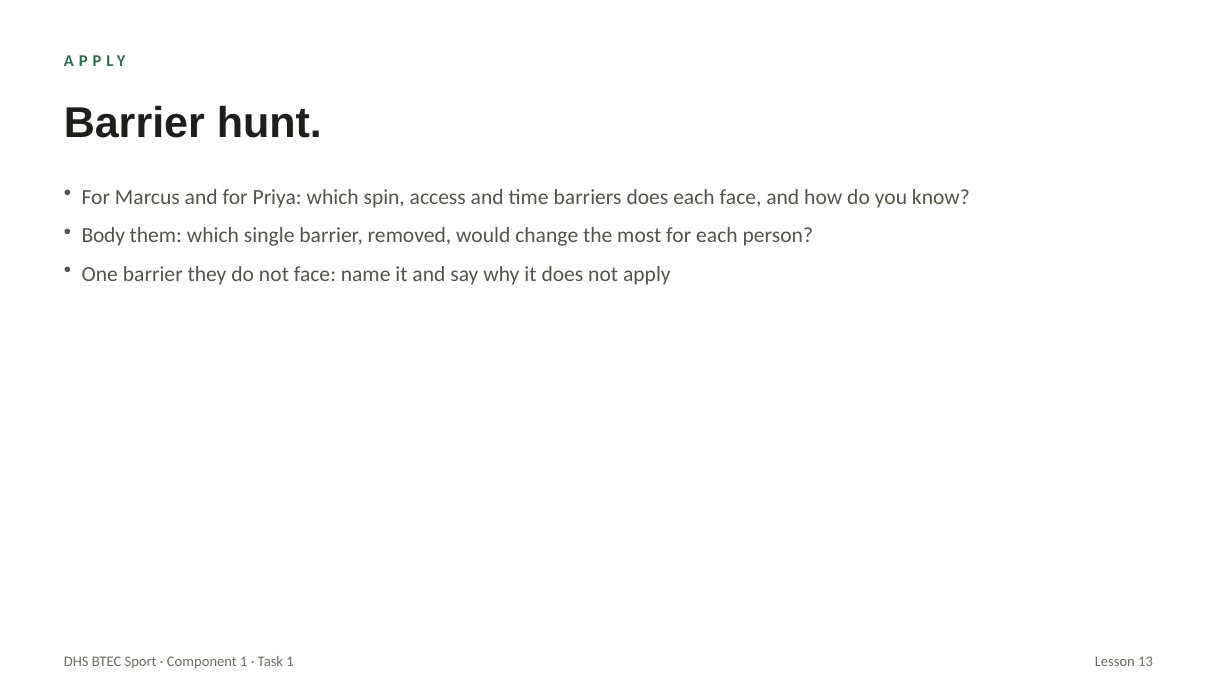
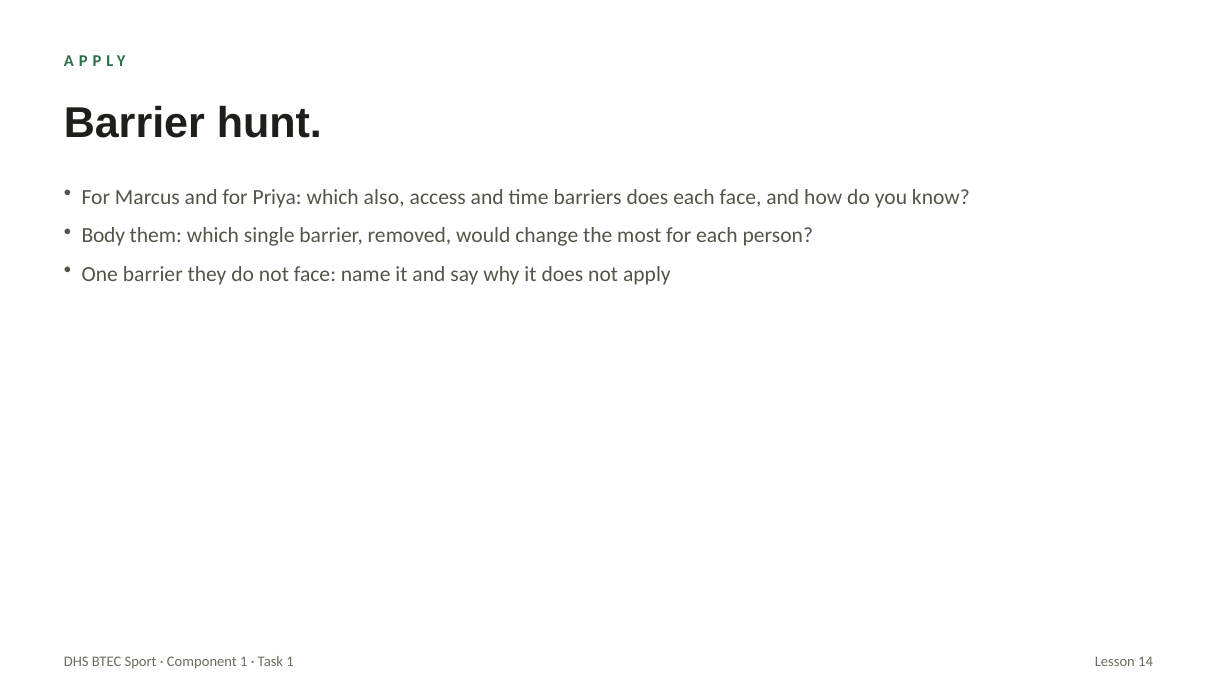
spin: spin -> also (384, 197)
13: 13 -> 14 (1146, 661)
